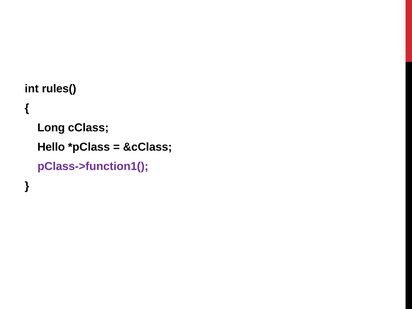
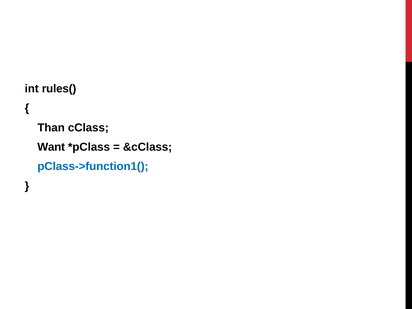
Long: Long -> Than (51, 128)
Hello: Hello -> Want (51, 147)
pClass->function1( colour: purple -> blue (93, 167)
